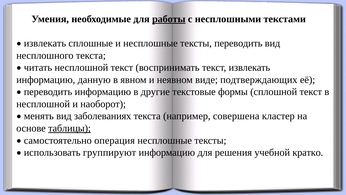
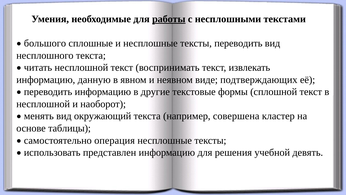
извлекать: извлекать -> большого (45, 43)
заболеваниях: заболеваниях -> окружающий (103, 116)
таблицы underline: present -> none (69, 128)
группируют: группируют -> представлен (110, 152)
кратко: кратко -> девять (308, 152)
